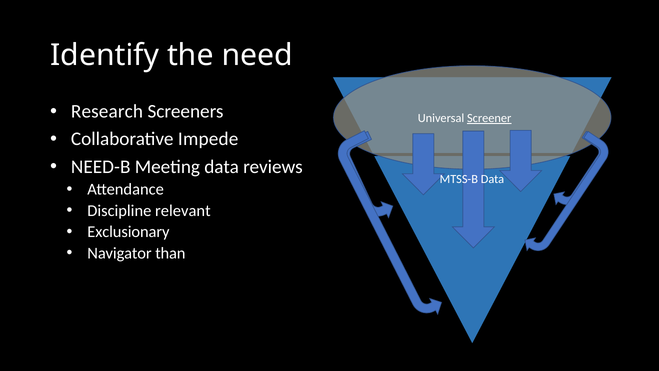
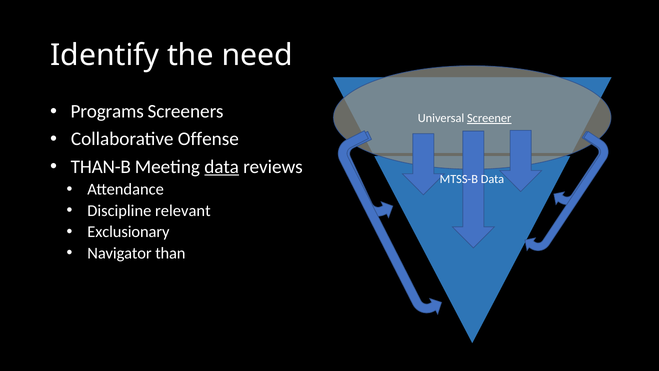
Research: Research -> Programs (107, 111)
Impede: Impede -> Offense (208, 139)
NEED-B: NEED-B -> THAN-B (101, 167)
data underline: none -> present (222, 167)
